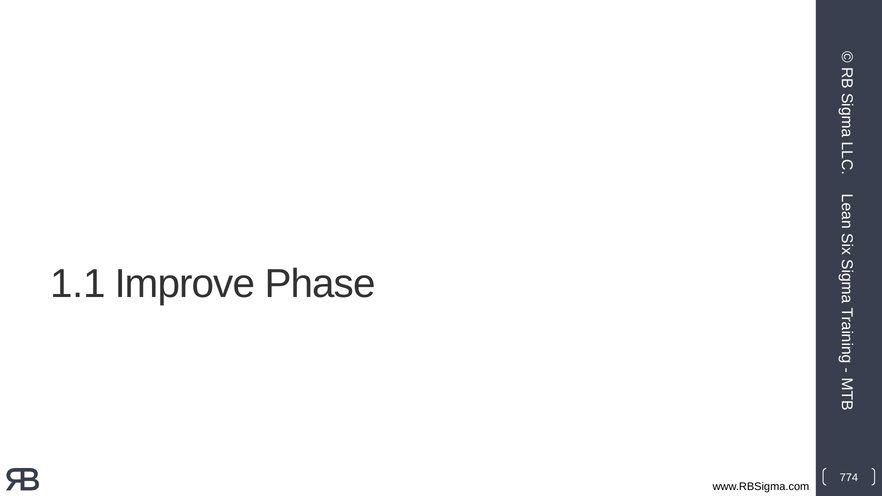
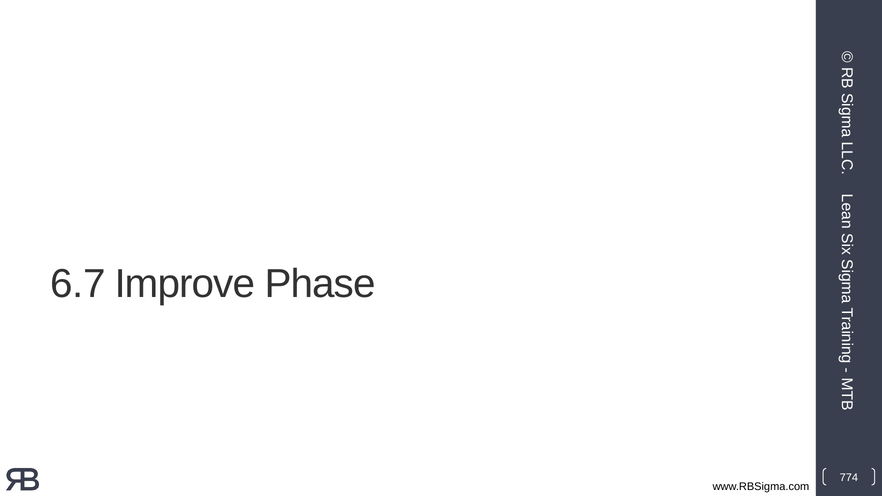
1.1: 1.1 -> 6.7 (78, 284)
